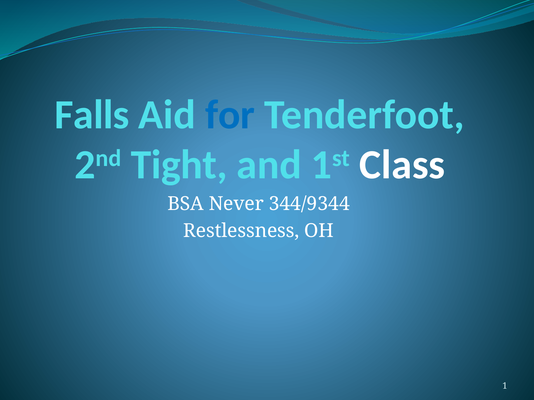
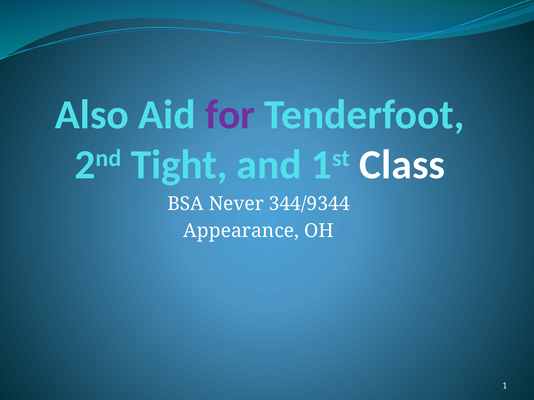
Falls: Falls -> Also (92, 115)
for colour: blue -> purple (230, 115)
Restlessness: Restlessness -> Appearance (241, 231)
